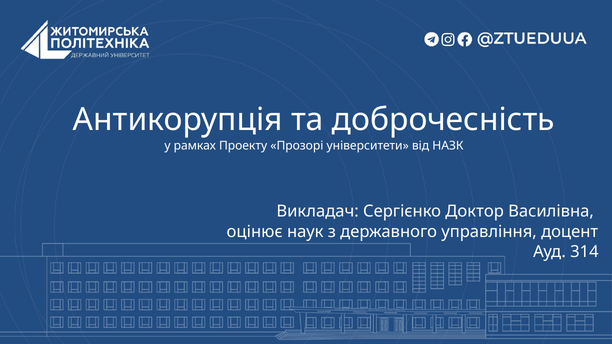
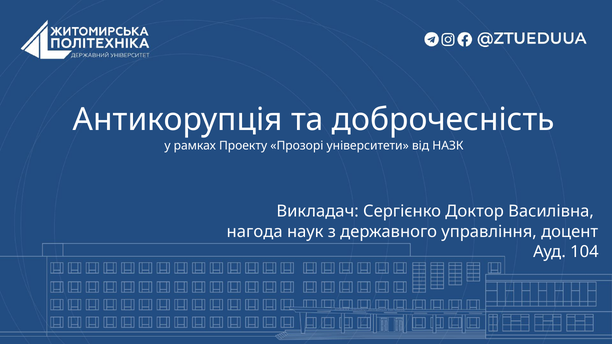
оцінює: оцінює -> нагода (255, 232)
314: 314 -> 104 (584, 252)
